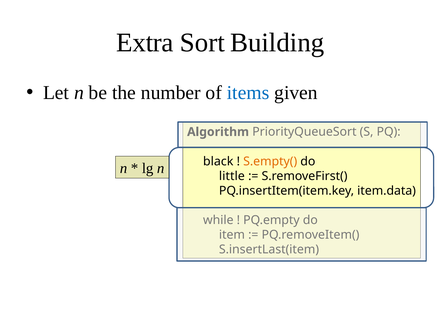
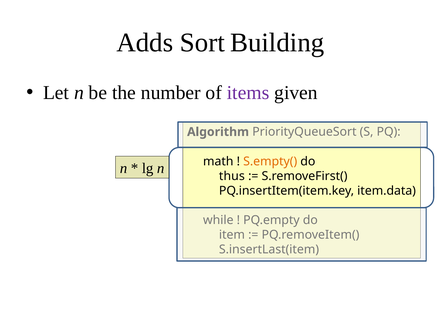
Extra: Extra -> Adds (145, 43)
items colour: blue -> purple (248, 93)
black: black -> math (218, 161)
little: little -> thus (232, 176)
